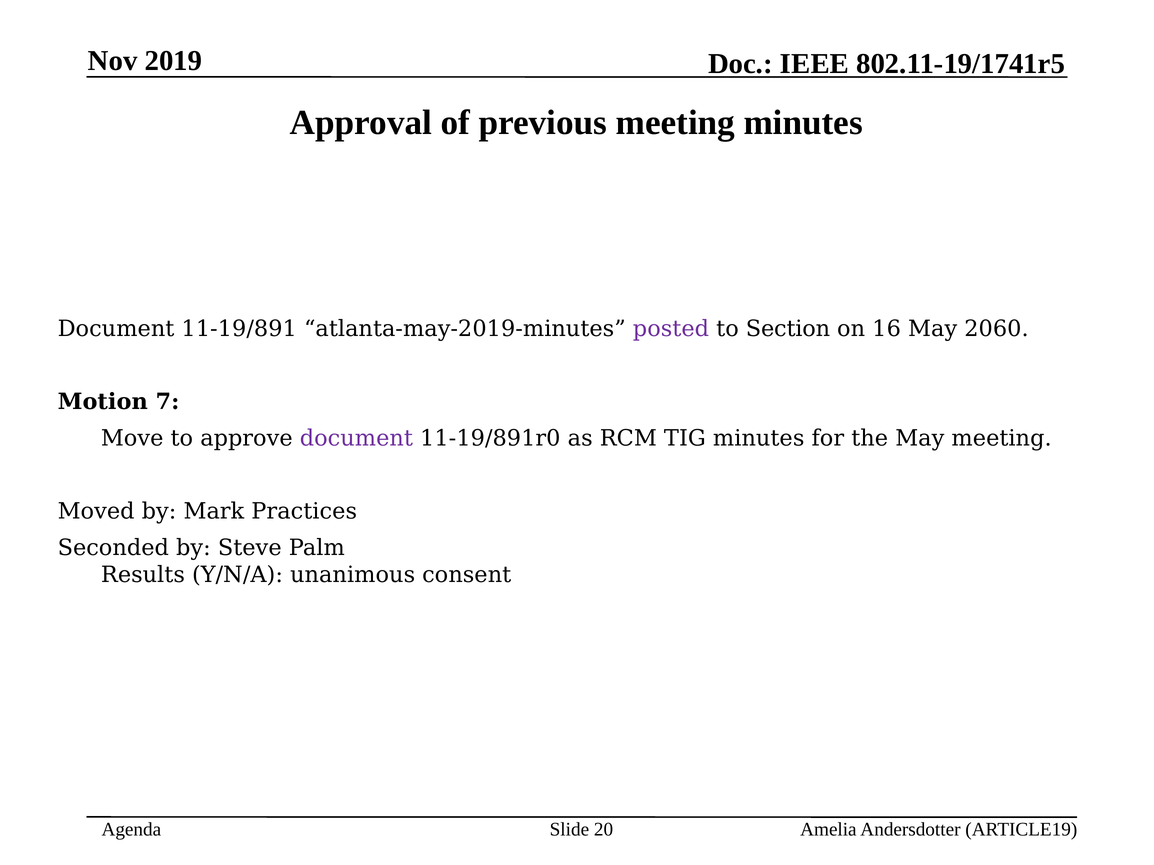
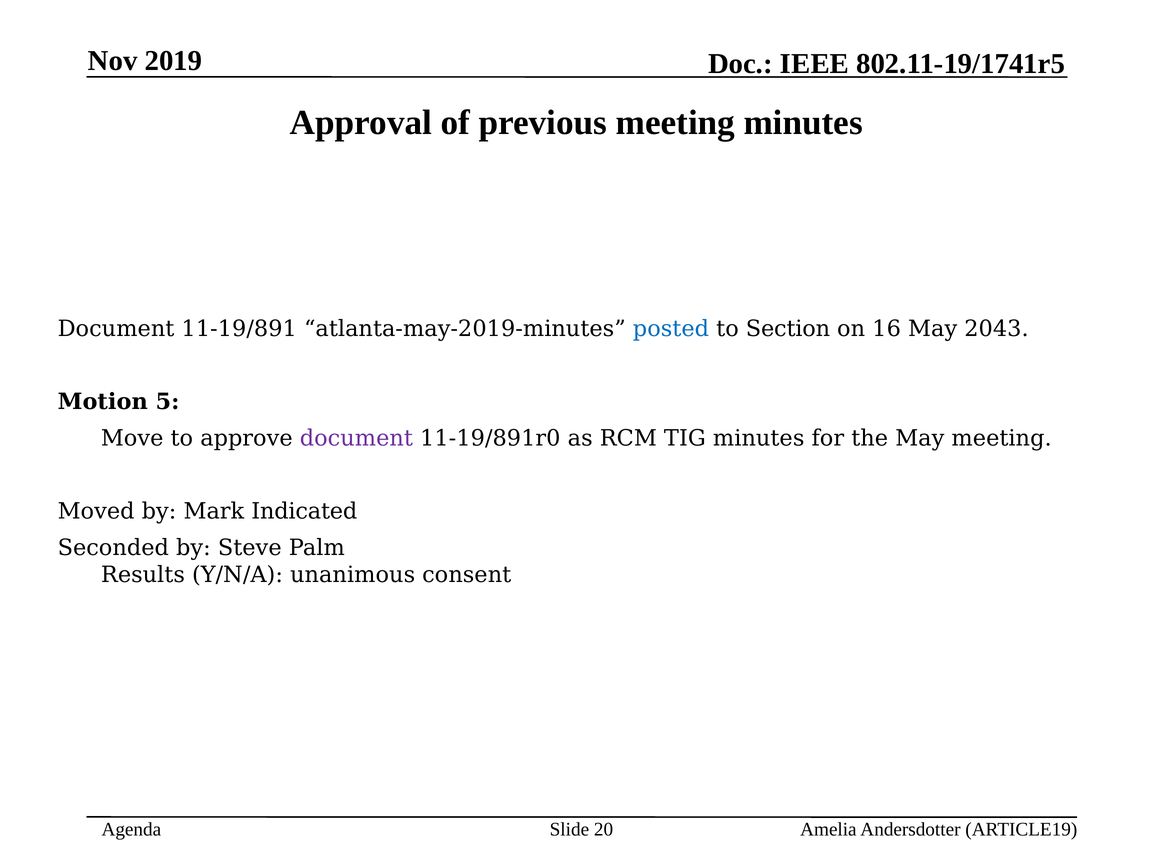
posted colour: purple -> blue (671, 329)
2060: 2060 -> 2043 (996, 329)
7: 7 -> 5 (168, 402)
Practices: Practices -> Indicated (304, 512)
